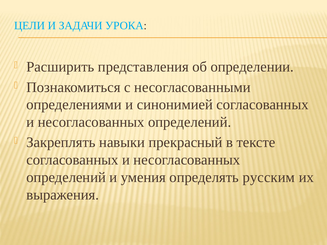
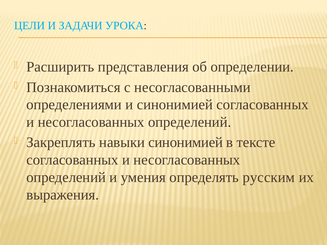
навыки прекрасный: прекрасный -> синонимией (186, 143)
